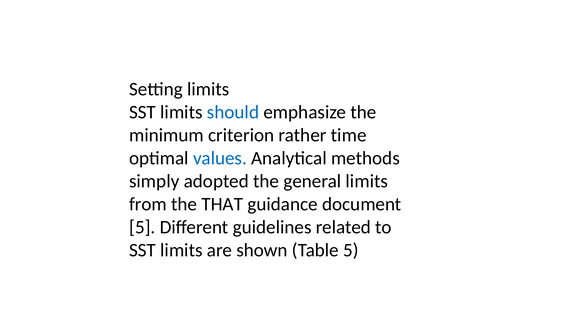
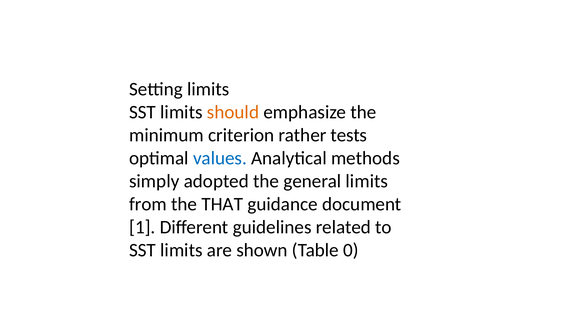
should colour: blue -> orange (233, 112)
time: time -> tests (349, 135)
5: 5 -> 1 (142, 227)
Table 5: 5 -> 0 (351, 250)
